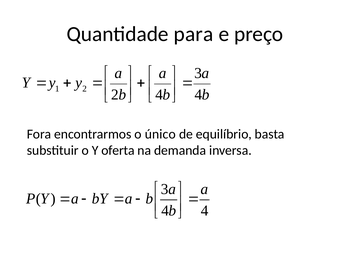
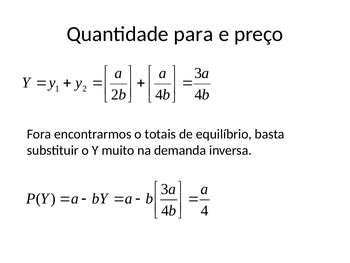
único: único -> totais (160, 134)
oferta: oferta -> muito (118, 150)
